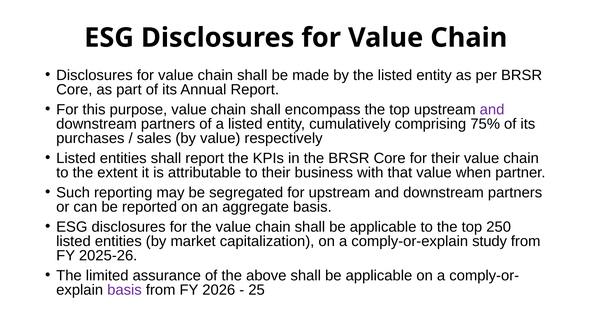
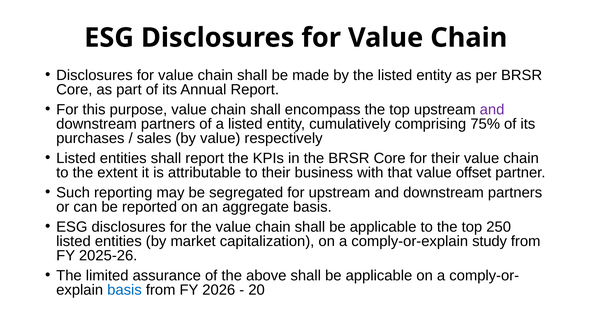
when: when -> offset (474, 173)
basis colour: purple -> blue (124, 290)
25: 25 -> 20 (257, 290)
